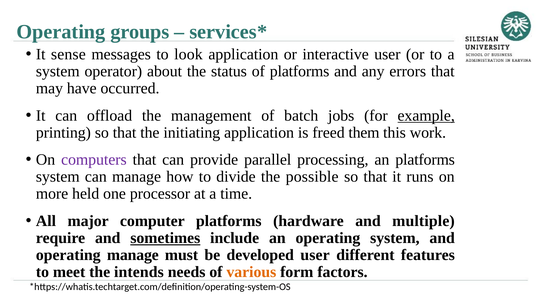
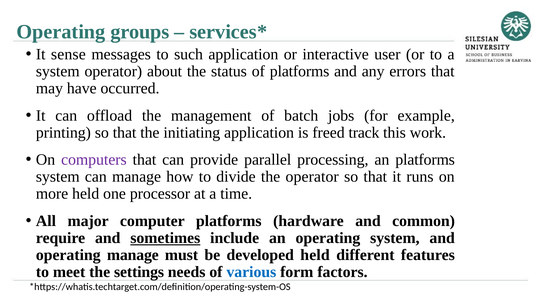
look: look -> such (189, 54)
example underline: present -> none (426, 116)
them: them -> track (364, 133)
the possible: possible -> operator (312, 177)
multiple: multiple -> common (424, 221)
developed user: user -> held (315, 255)
intends: intends -> settings (139, 272)
various colour: orange -> blue (251, 272)
